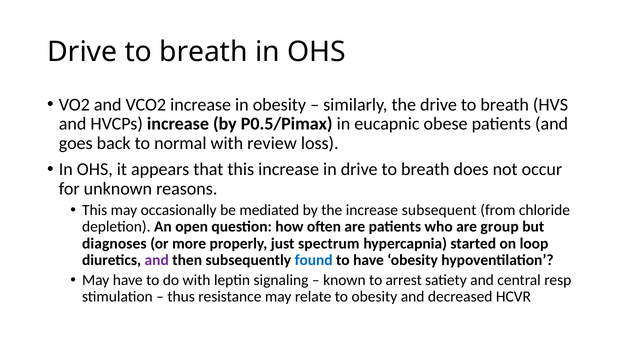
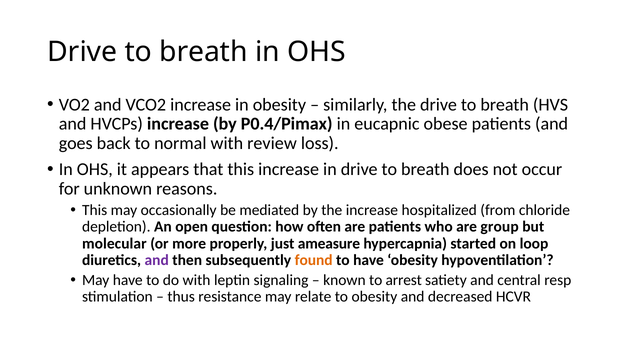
P0.5/Pimax: P0.5/Pimax -> P0.4/Pimax (287, 124)
subsequent: subsequent -> hospitalized (439, 210)
diagnoses: diagnoses -> molecular (114, 244)
spectrum: spectrum -> ameasure (329, 244)
found colour: blue -> orange (314, 260)
